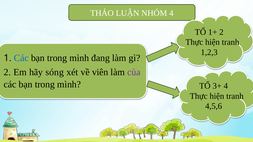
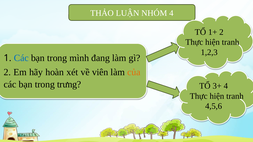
sóng: sóng -> hoàn (55, 72)
của colour: purple -> orange (134, 72)
mình: mình -> trưng (69, 85)
